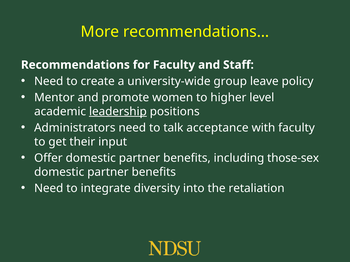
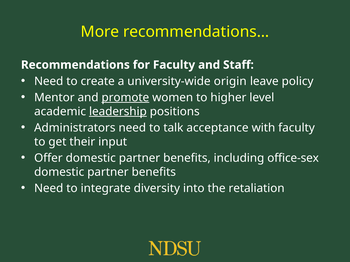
group: group -> origin (230, 81)
promote underline: none -> present (125, 98)
those-sex: those-sex -> office-sex (293, 158)
